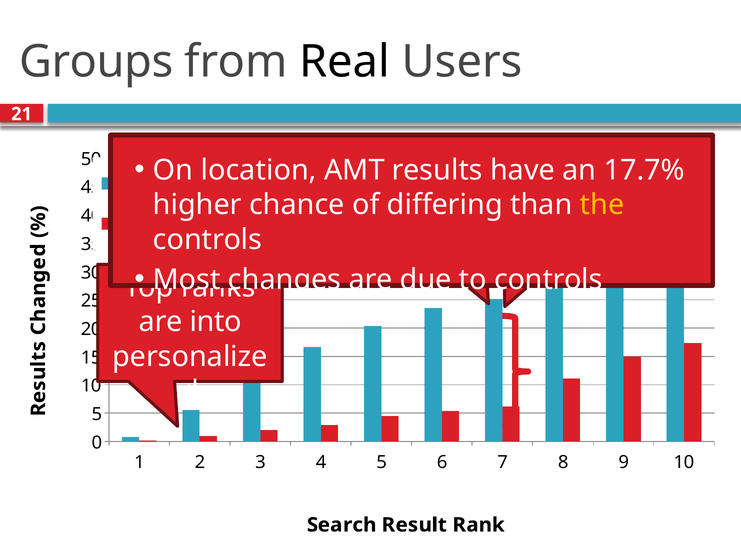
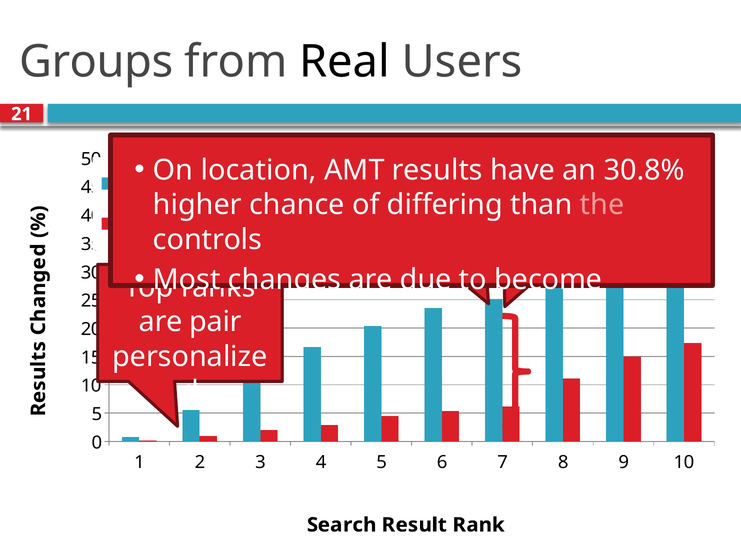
17.7%: 17.7% -> 30.8% (644, 170)
the colour: yellow -> pink (602, 205)
to controls: controls -> become (548, 280)
into: into -> pair (216, 322)
